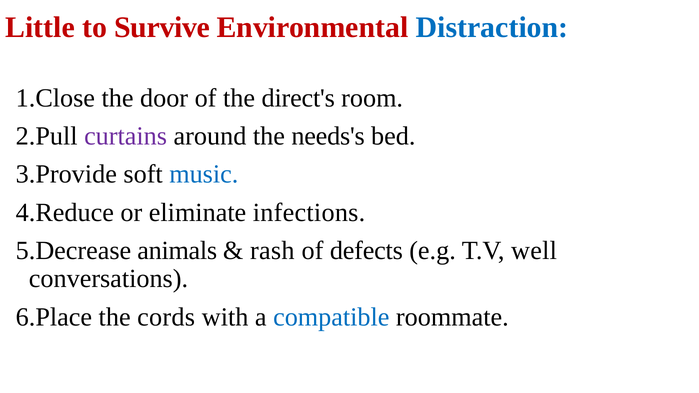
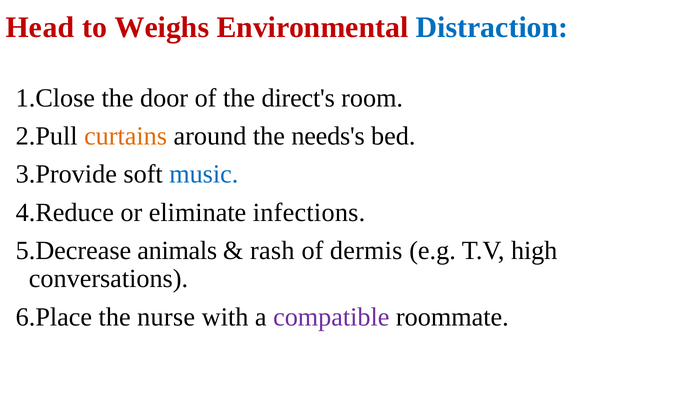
Little: Little -> Head (40, 27)
Survive: Survive -> Weighs (162, 27)
curtains colour: purple -> orange (126, 136)
defects: defects -> dermis (366, 251)
well: well -> high (534, 251)
cords: cords -> nurse (166, 317)
compatible colour: blue -> purple (331, 317)
